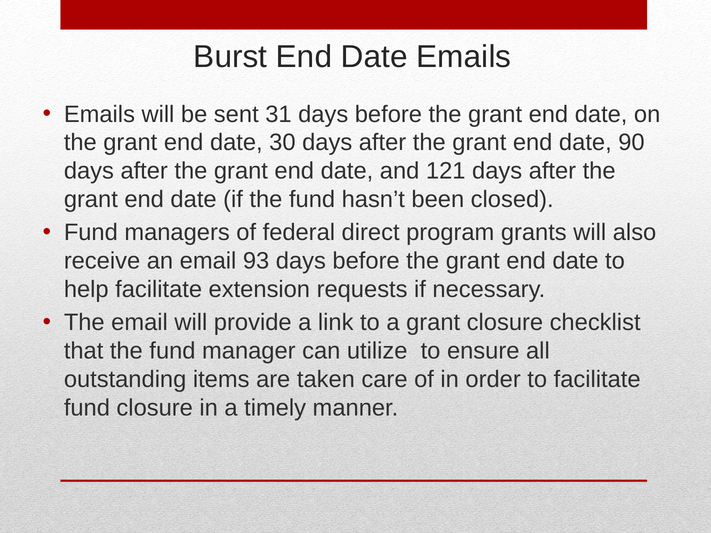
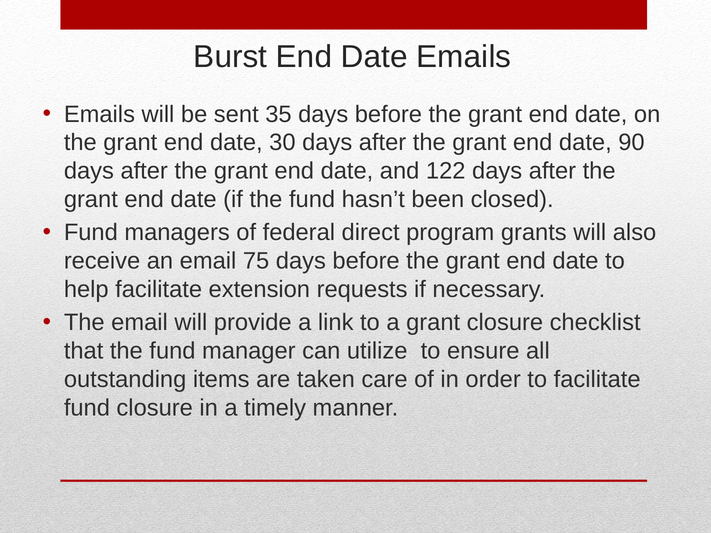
31: 31 -> 35 (278, 114)
121: 121 -> 122 (446, 171)
93: 93 -> 75 (256, 261)
